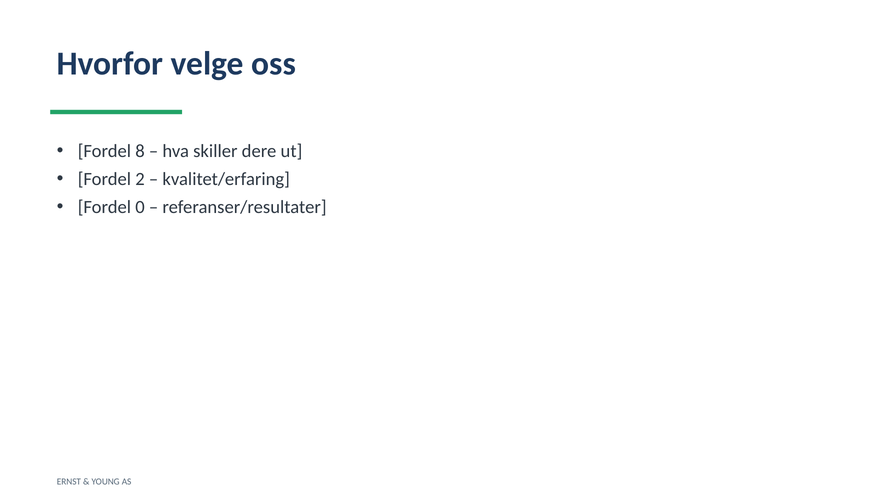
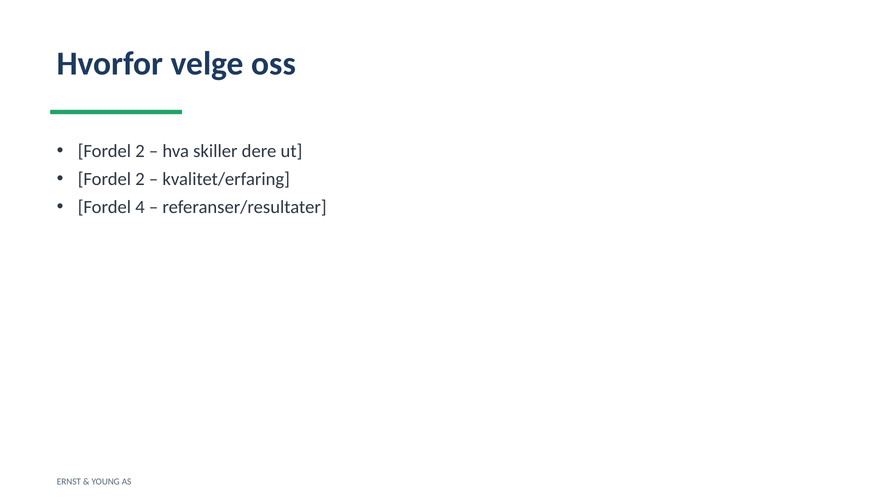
8: 8 -> 2 (140, 151)
0: 0 -> 4 (140, 207)
